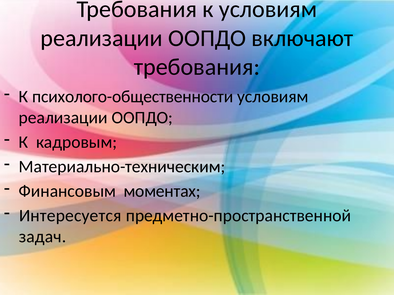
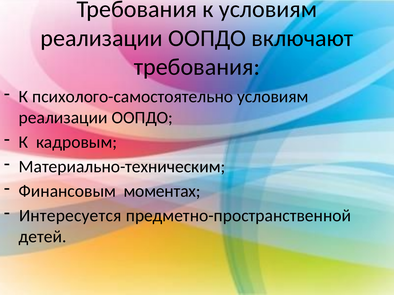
психолого-общественности: психолого-общественности -> психолого-самостоятельно (133, 97)
задач: задач -> детей (43, 237)
